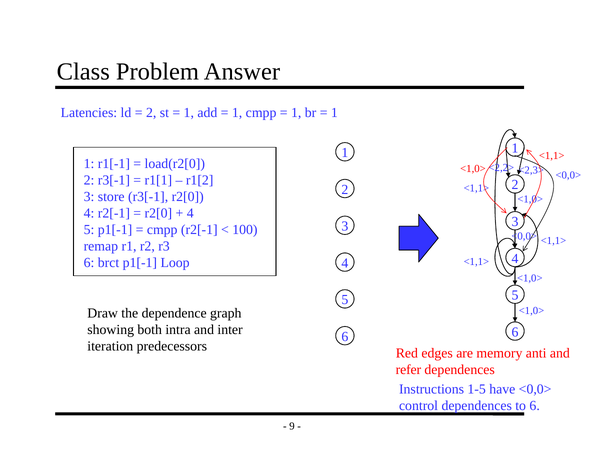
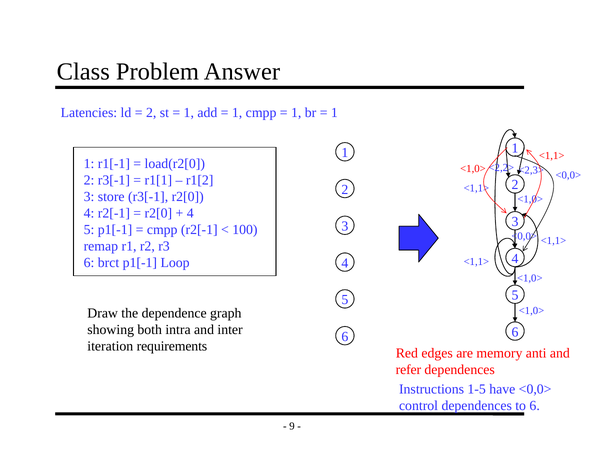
predecessors: predecessors -> requirements (172, 346)
